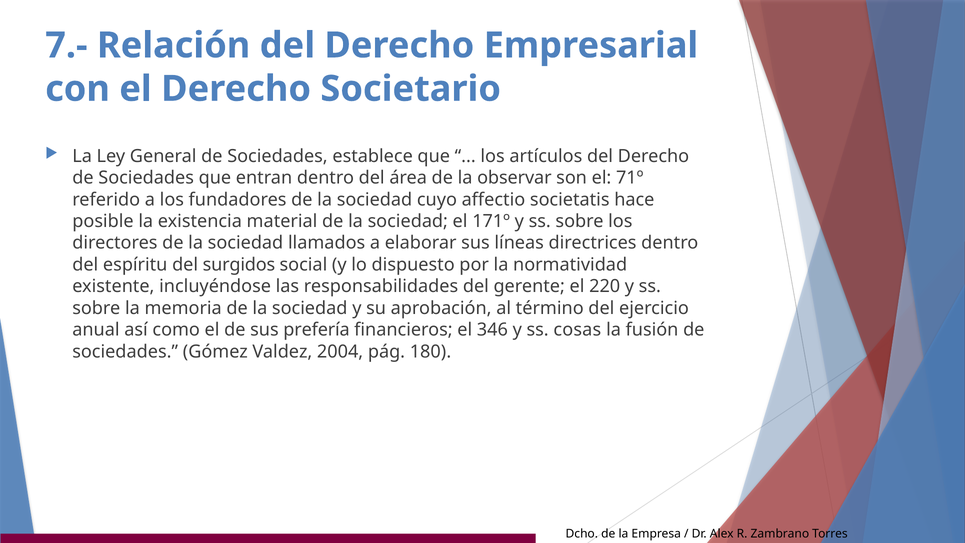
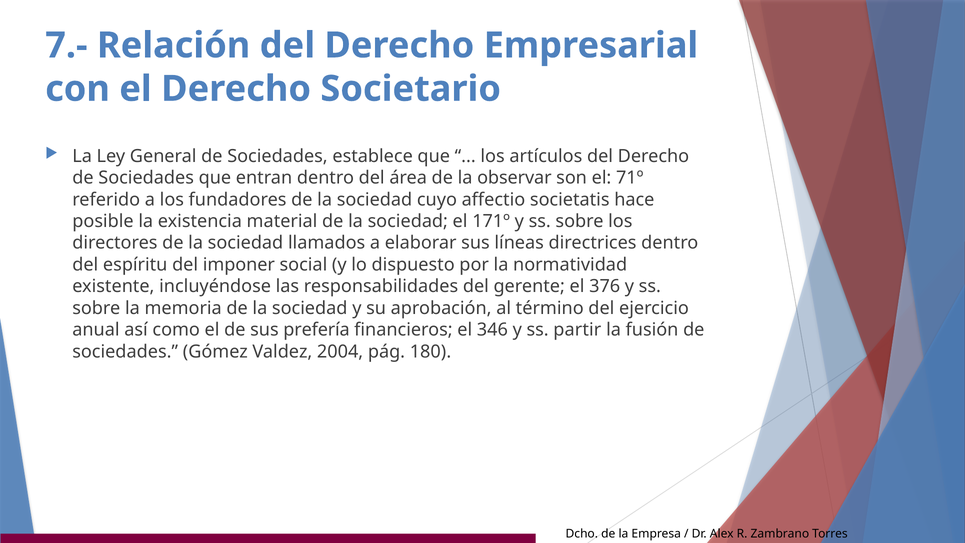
surgidos: surgidos -> imponer (239, 265)
220: 220 -> 376 (605, 286)
cosas: cosas -> partir (577, 330)
